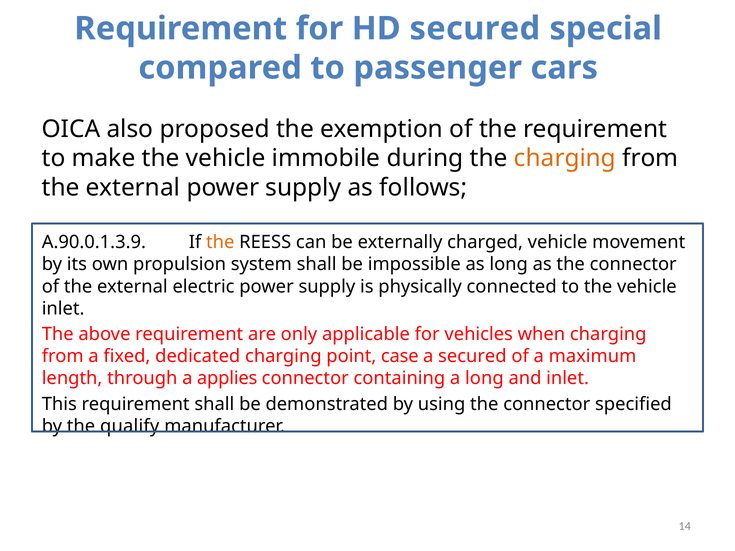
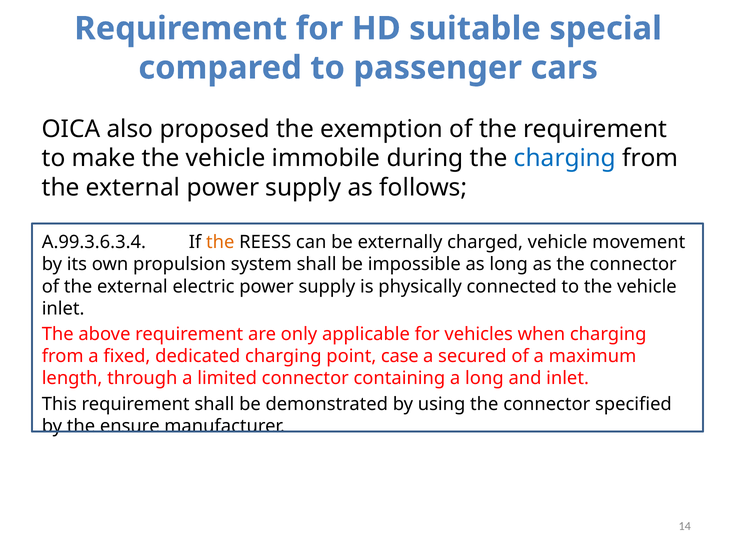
HD secured: secured -> suitable (475, 29)
charging colour: orange -> blue (565, 158)
A.90.0.1.3.9: A.90.0.1.3.9 -> A.99.3.6.3.4 (94, 242)
applies: applies -> limited (227, 378)
qualify: qualify -> ensure (130, 426)
